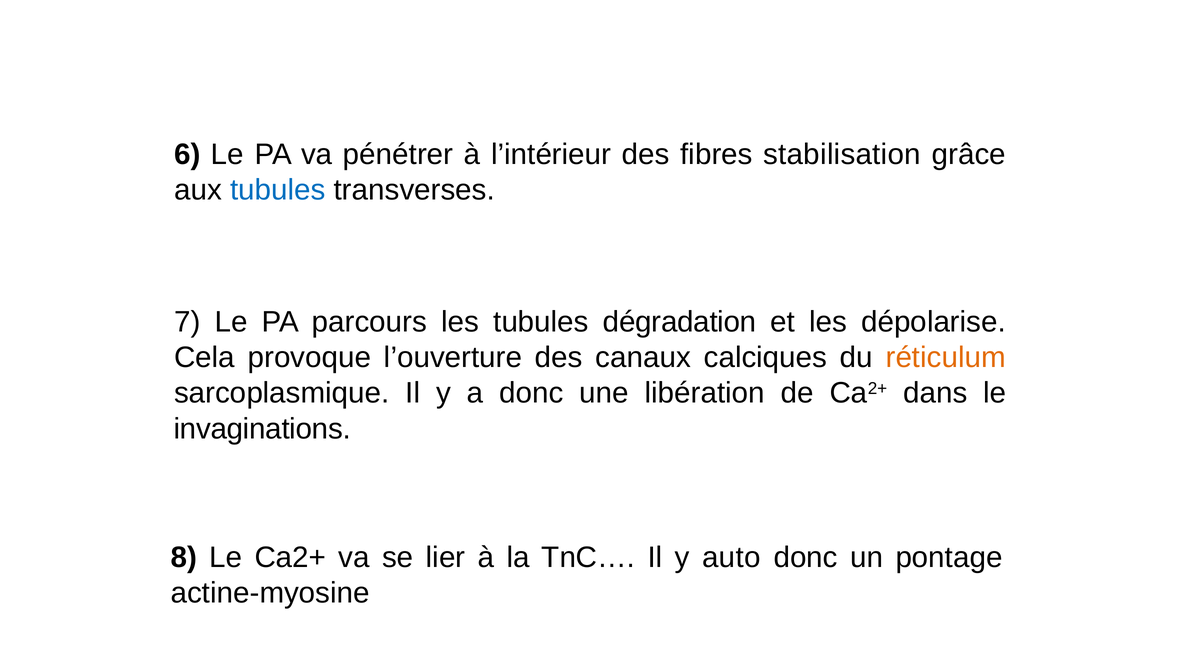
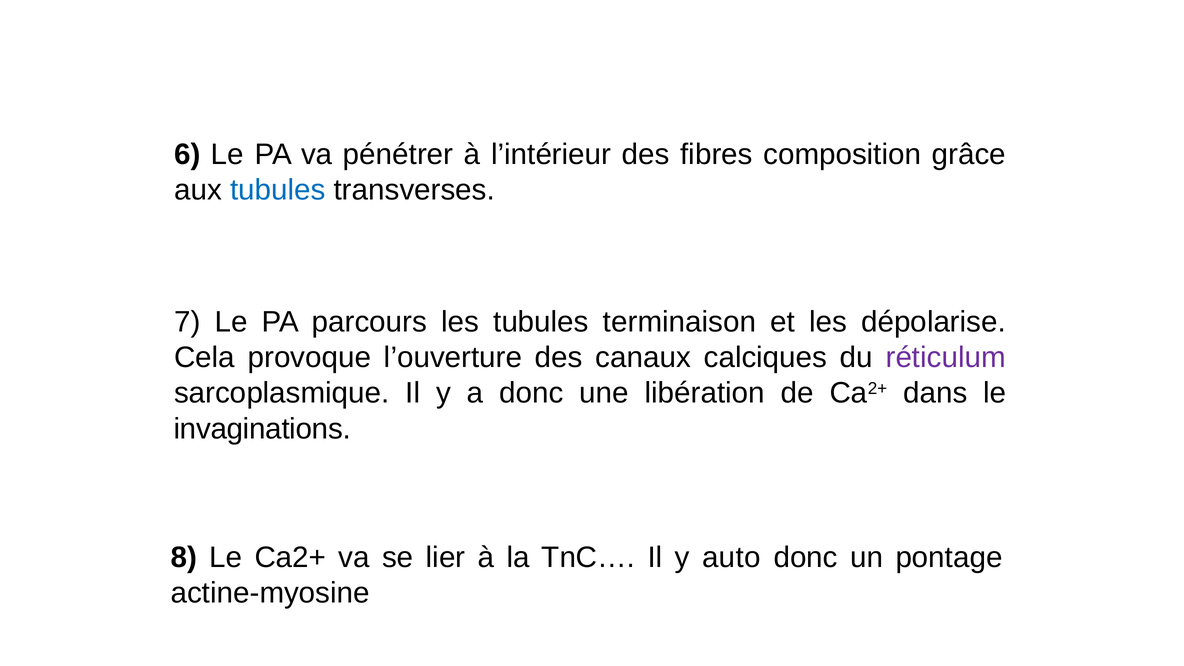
stabilisation: stabilisation -> composition (842, 154)
dégradation: dégradation -> terminaison (679, 322)
réticulum colour: orange -> purple (946, 358)
